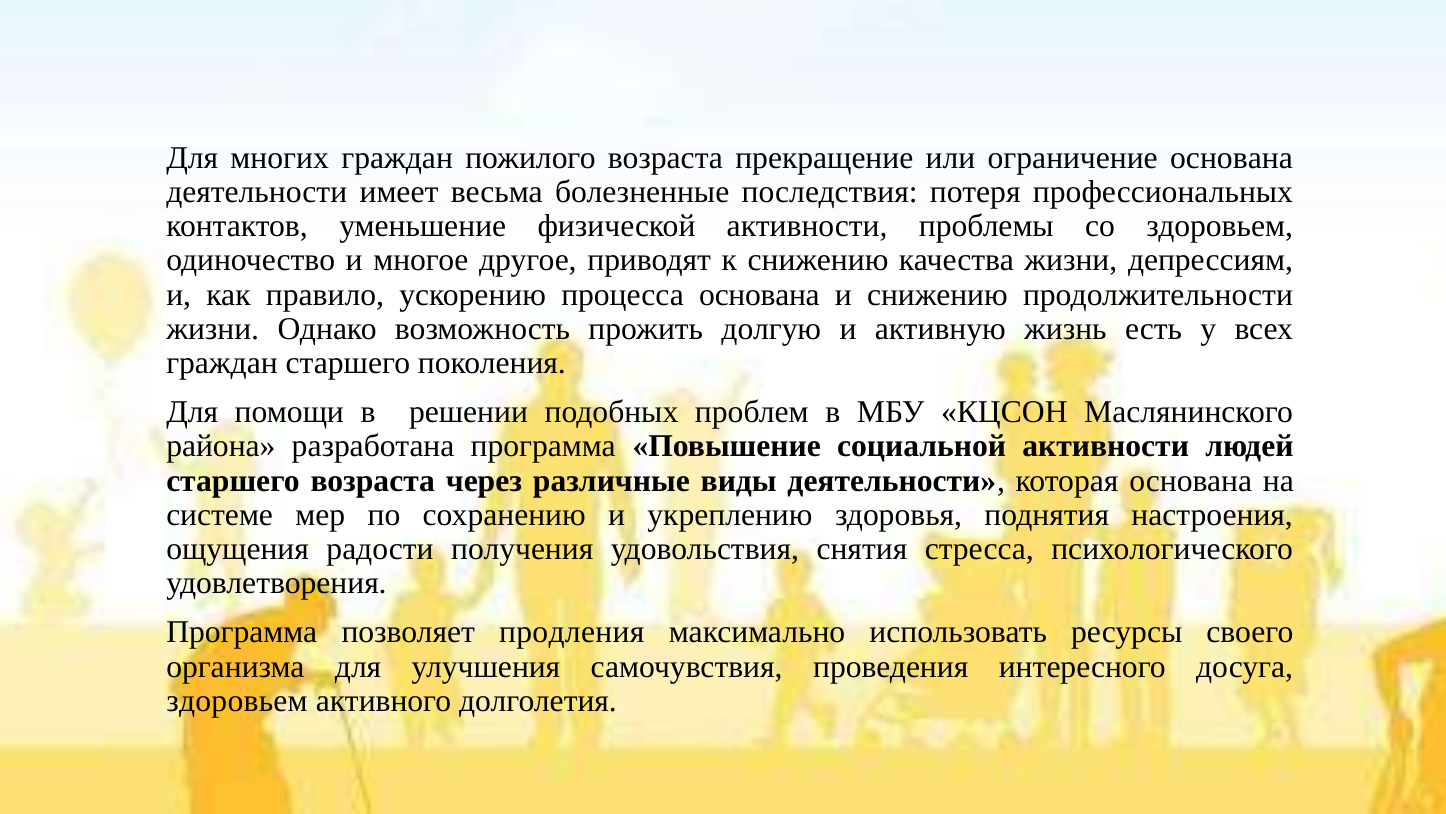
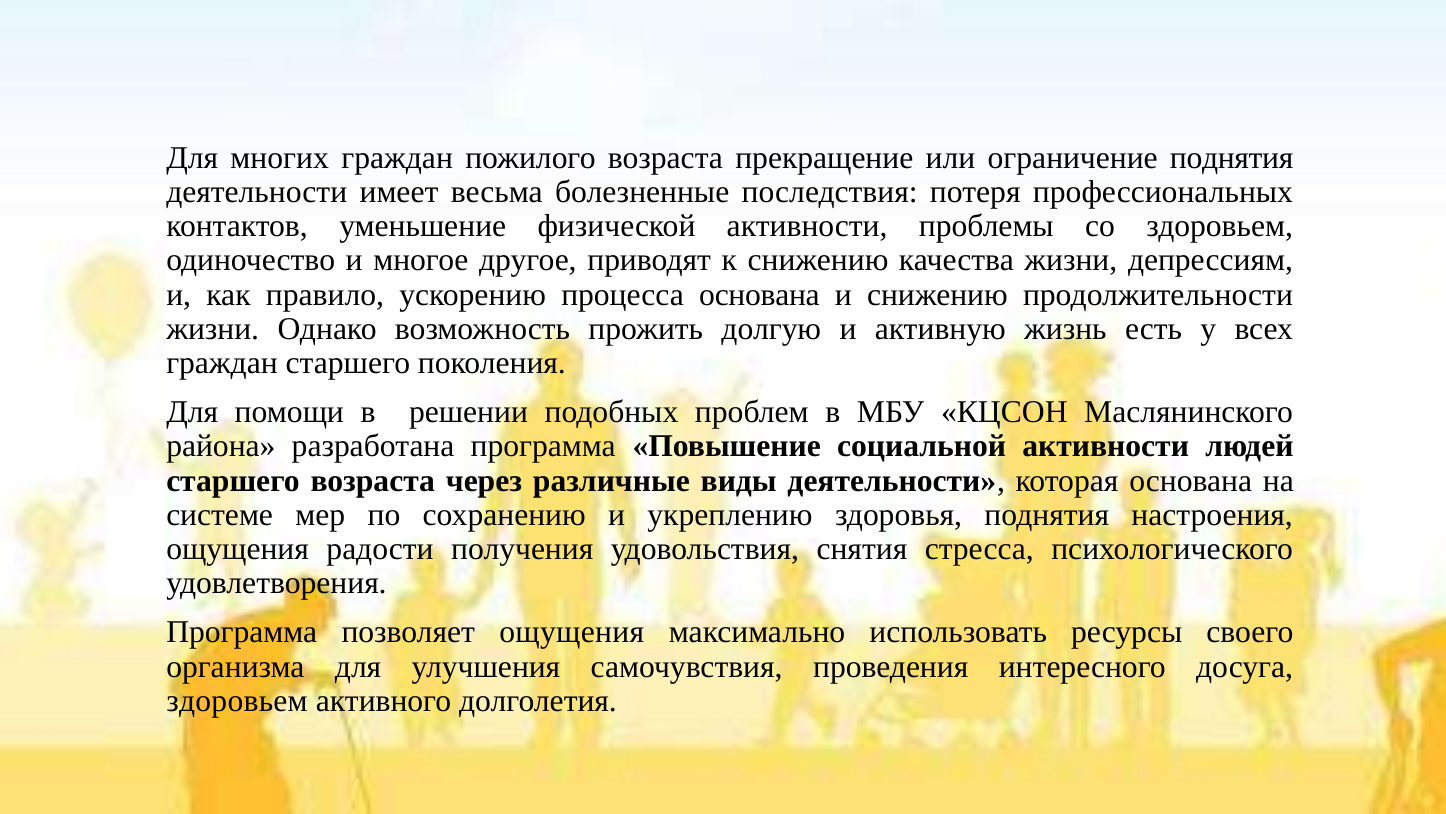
ограничение основана: основана -> поднятия (1232, 158)
позволяет продления: продления -> ощущения (572, 632)
